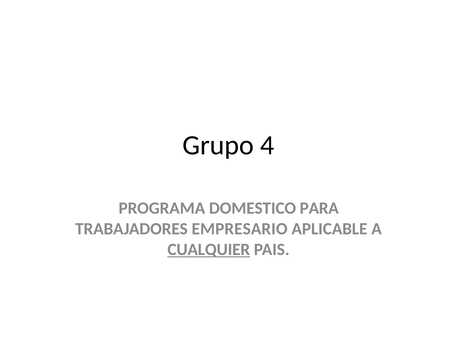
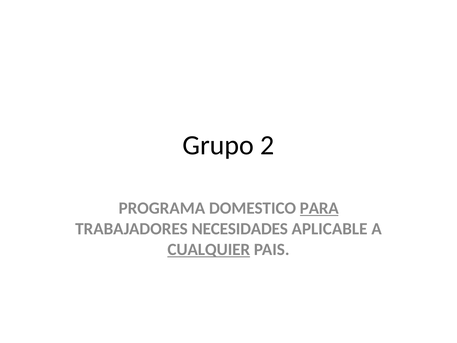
4: 4 -> 2 (267, 145)
PARA underline: none -> present (319, 208)
EMPRESARIO: EMPRESARIO -> NECESIDADES (240, 229)
